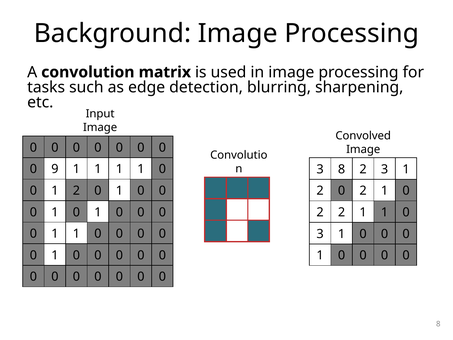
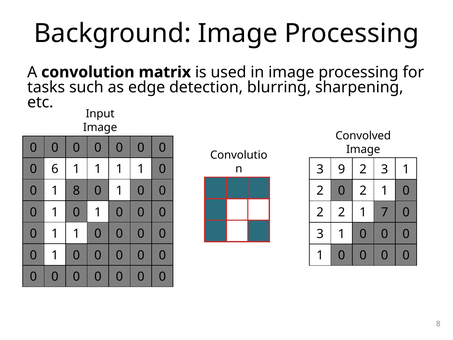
9: 9 -> 6 (55, 169)
3 8: 8 -> 9 (342, 169)
0 1 2: 2 -> 8 (76, 191)
2 1 1: 1 -> 7 (385, 212)
